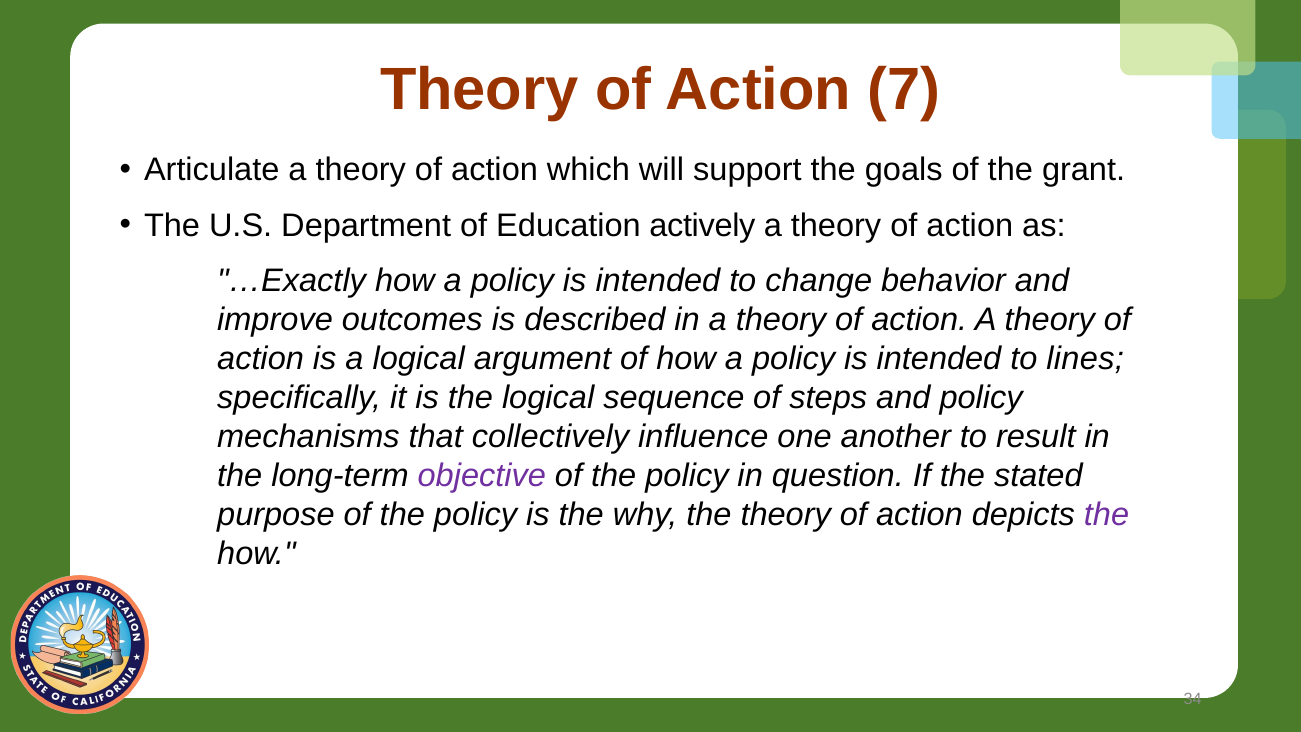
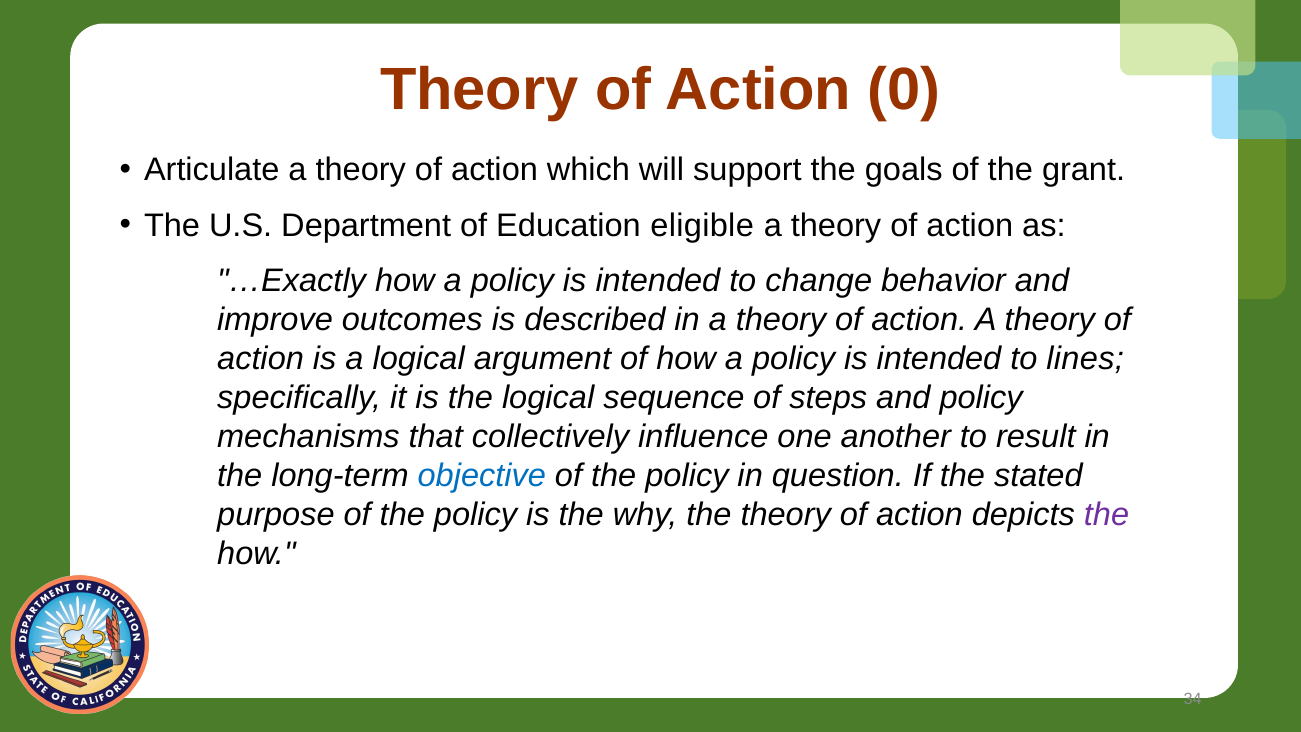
7: 7 -> 0 (904, 90)
actively: actively -> eligible (702, 225)
objective colour: purple -> blue (482, 476)
